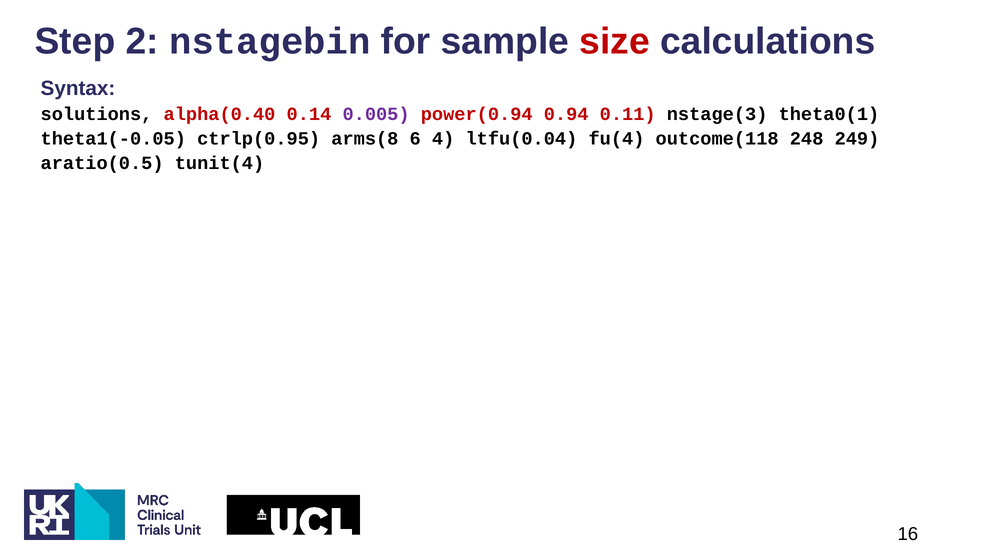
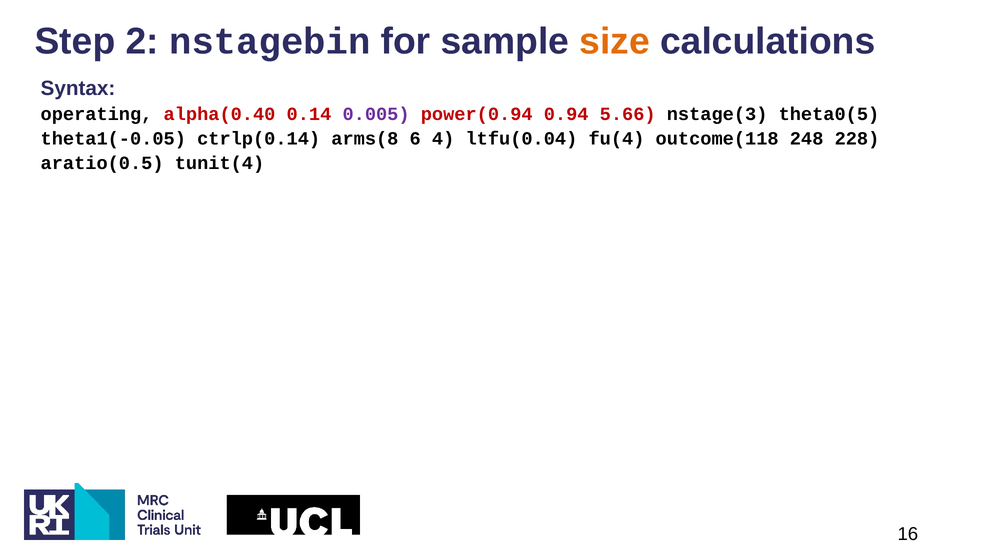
size colour: red -> orange (615, 42)
solutions: solutions -> operating (97, 114)
0.11: 0.11 -> 5.66 (628, 114)
theta0(1: theta0(1 -> theta0(5 (829, 114)
ctrlp(0.95: ctrlp(0.95 -> ctrlp(0.14 (259, 139)
249: 249 -> 228 (857, 139)
